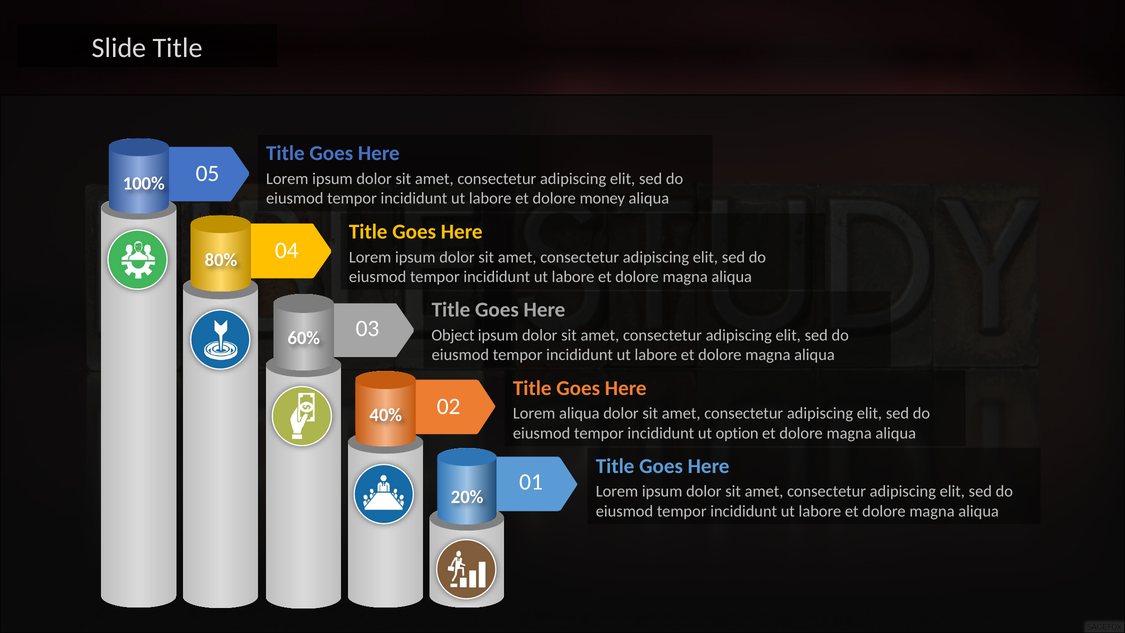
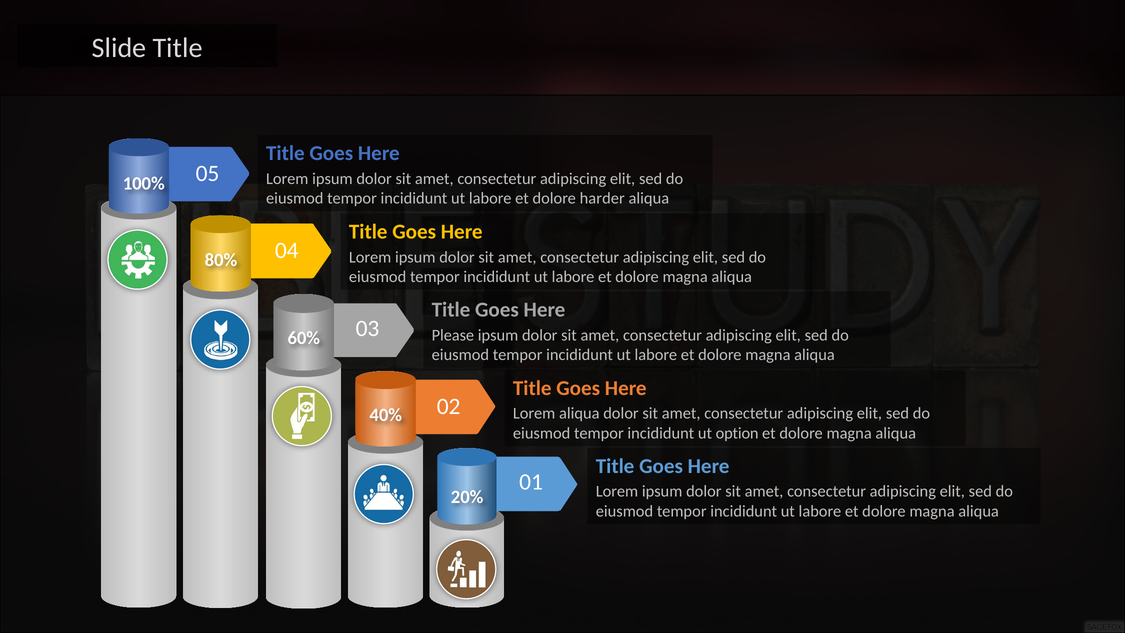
money: money -> harder (602, 198)
Object: Object -> Please (453, 335)
